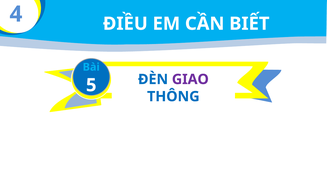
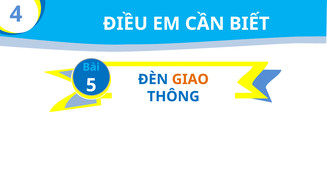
GIAO colour: purple -> orange (190, 79)
